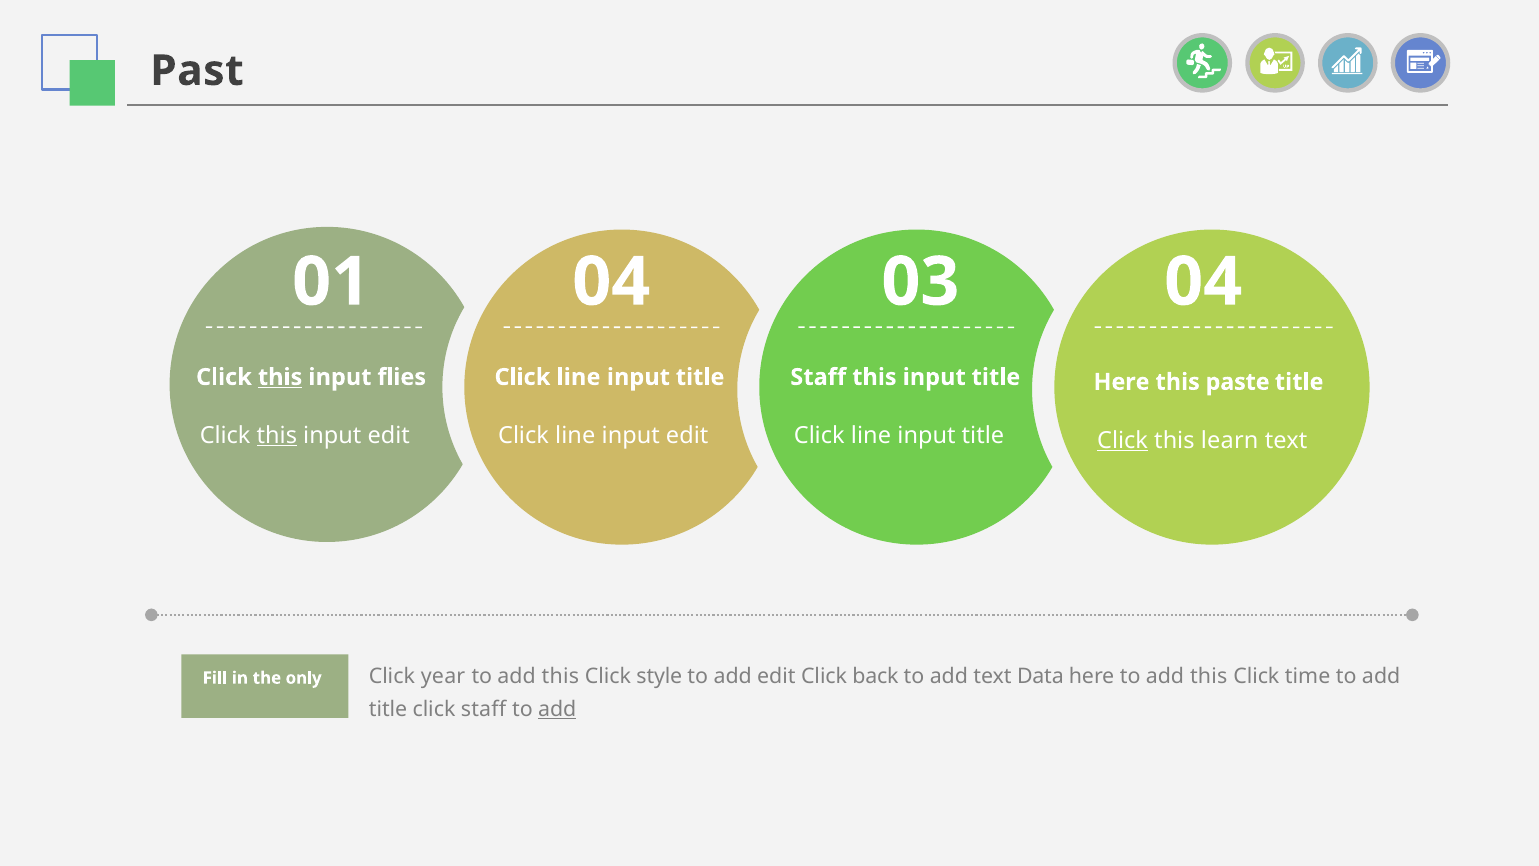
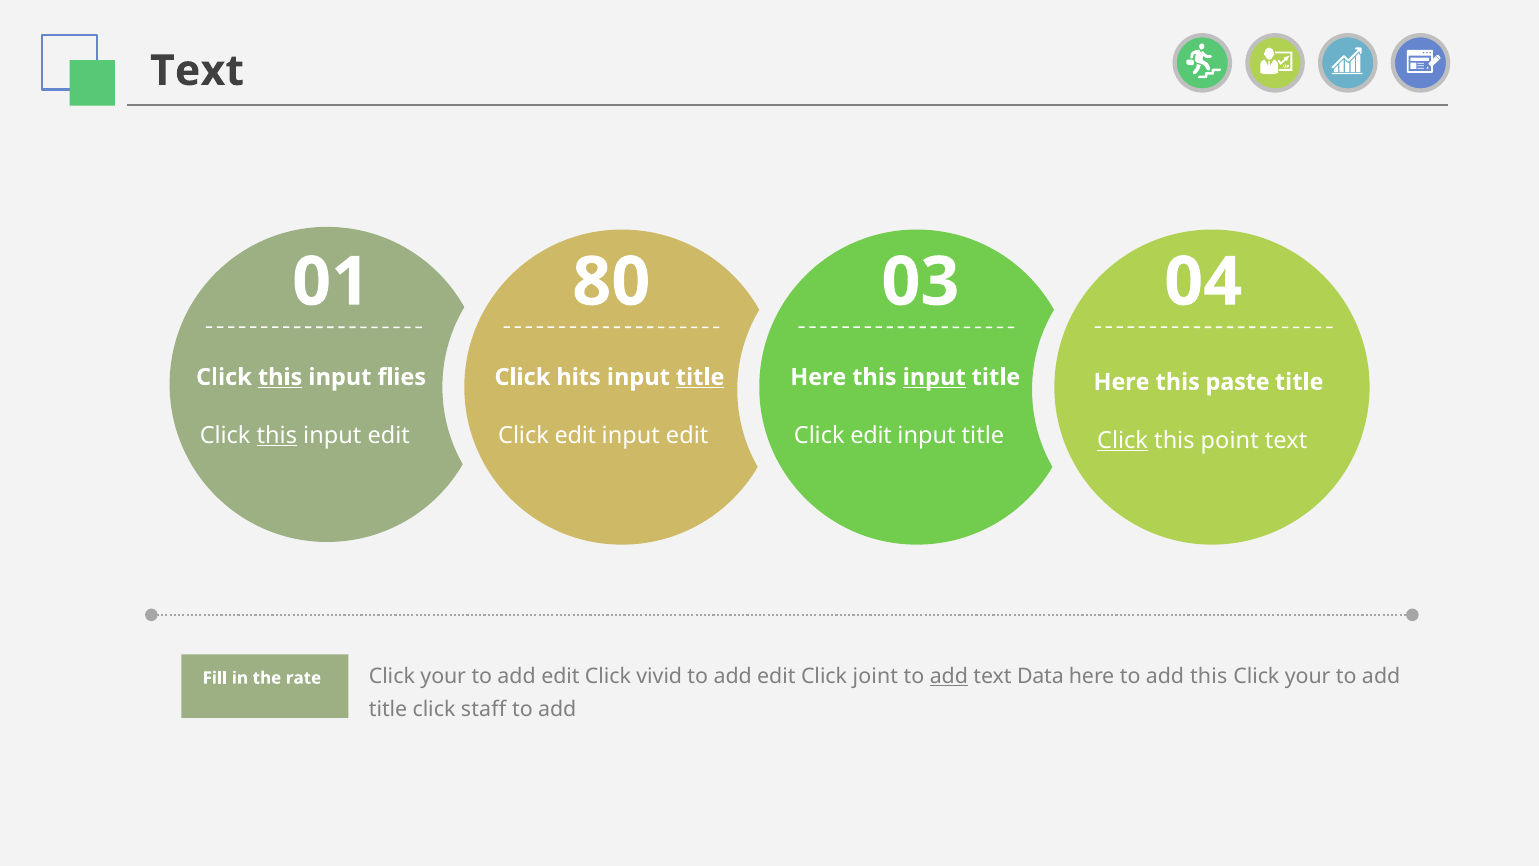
Past: Past -> Text (197, 71)
01 04: 04 -> 80 (611, 282)
line: line -> hits (579, 377)
title underline: none -> present (700, 377)
Staff: Staff -> Here (818, 377)
input underline: none -> present (934, 377)
line: line -> edit (575, 435)
line: line -> edit (871, 435)
learn: learn -> point (1230, 440)
only: only -> rate (304, 678)
year: year -> your (443, 676)
this: this -> edit (560, 676)
style: style -> vivid (659, 676)
back: back -> joint (875, 676)
add underline: none -> present (949, 676)
time: time -> your (1308, 676)
add underline: present -> none (557, 709)
